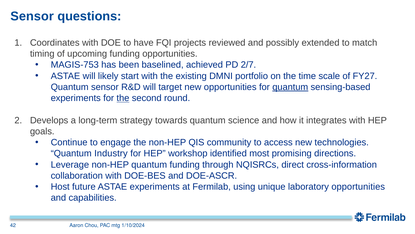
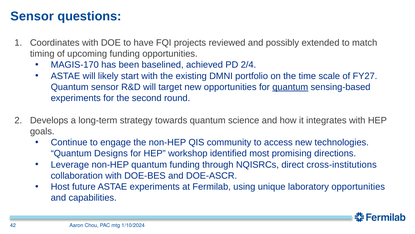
MAGIS-753: MAGIS-753 -> MAGIS-170 (75, 65)
2/7: 2/7 -> 2/4 (248, 65)
the underline: present -> none (123, 98)
Industry: Industry -> Designs (111, 153)
cross-information: cross-information -> cross-institutions (342, 164)
